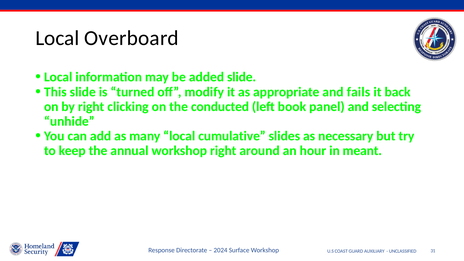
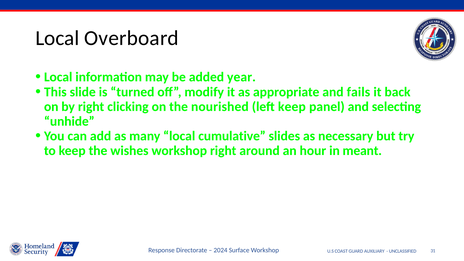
added slide: slide -> year (241, 77)
conducted: conducted -> nourished (220, 107)
left book: book -> keep (292, 107)
annual: annual -> wishes (129, 151)
